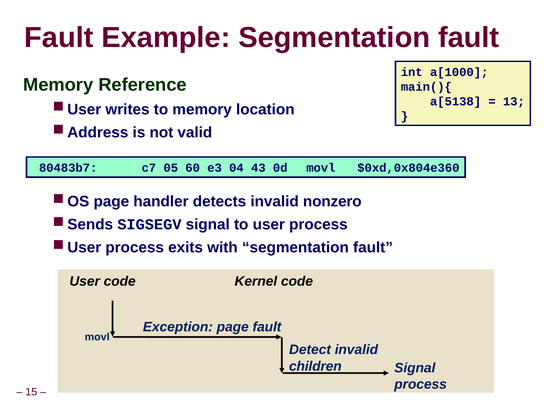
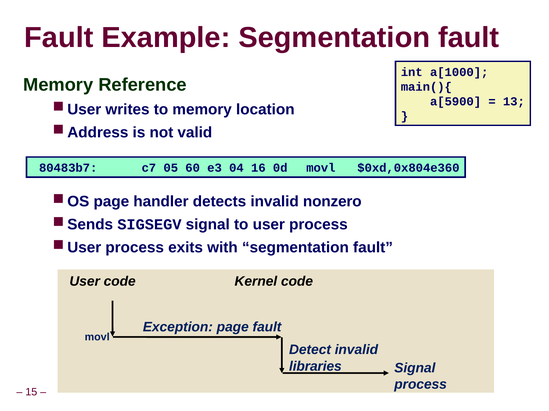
a[5138: a[5138 -> a[5900 (456, 102)
43: 43 -> 16 (258, 168)
children: children -> libraries (315, 367)
